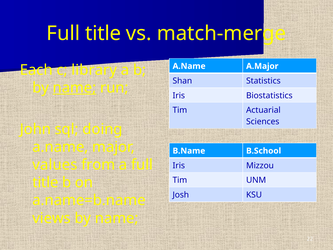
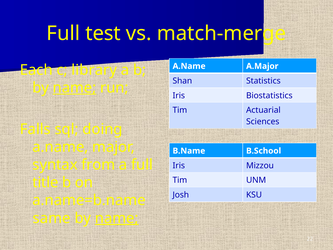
title: title -> test (103, 33)
John: John -> Falls (35, 129)
values: values -> syntax (55, 165)
views: views -> same (52, 218)
name underline: none -> present (117, 218)
